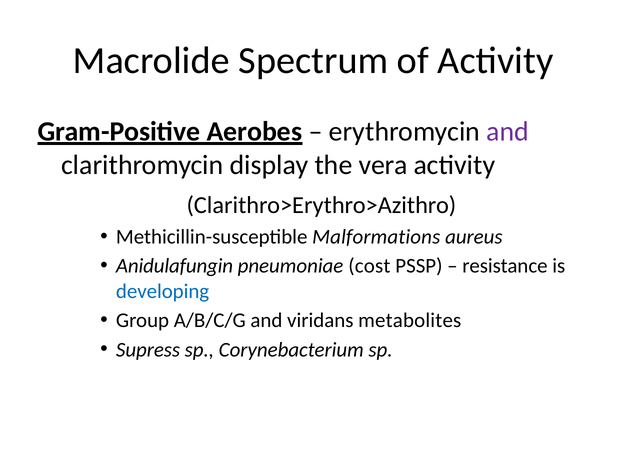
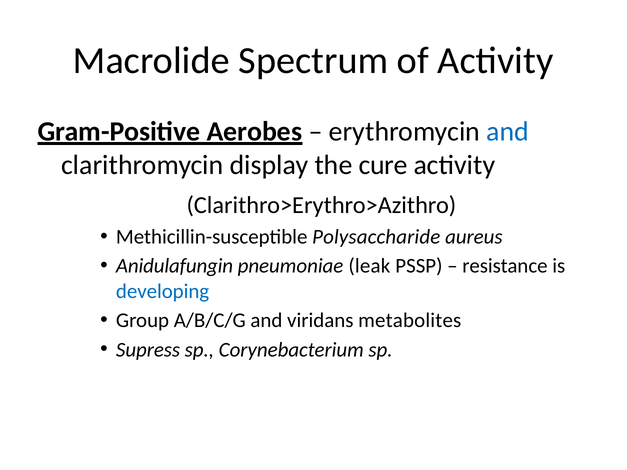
and colour: purple -> blue (508, 132)
vera: vera -> cure (383, 165)
Malformations: Malformations -> Polysaccharide (376, 237)
cost: cost -> leak (369, 266)
